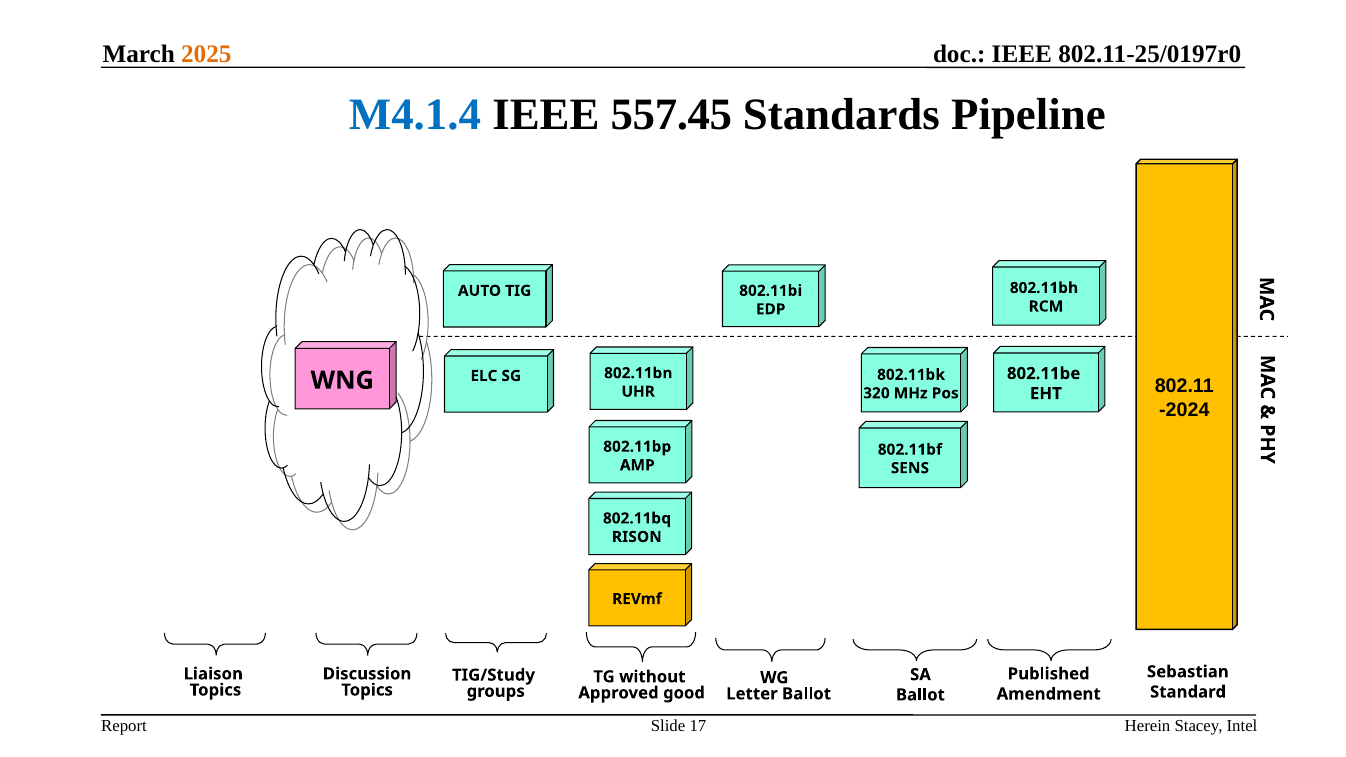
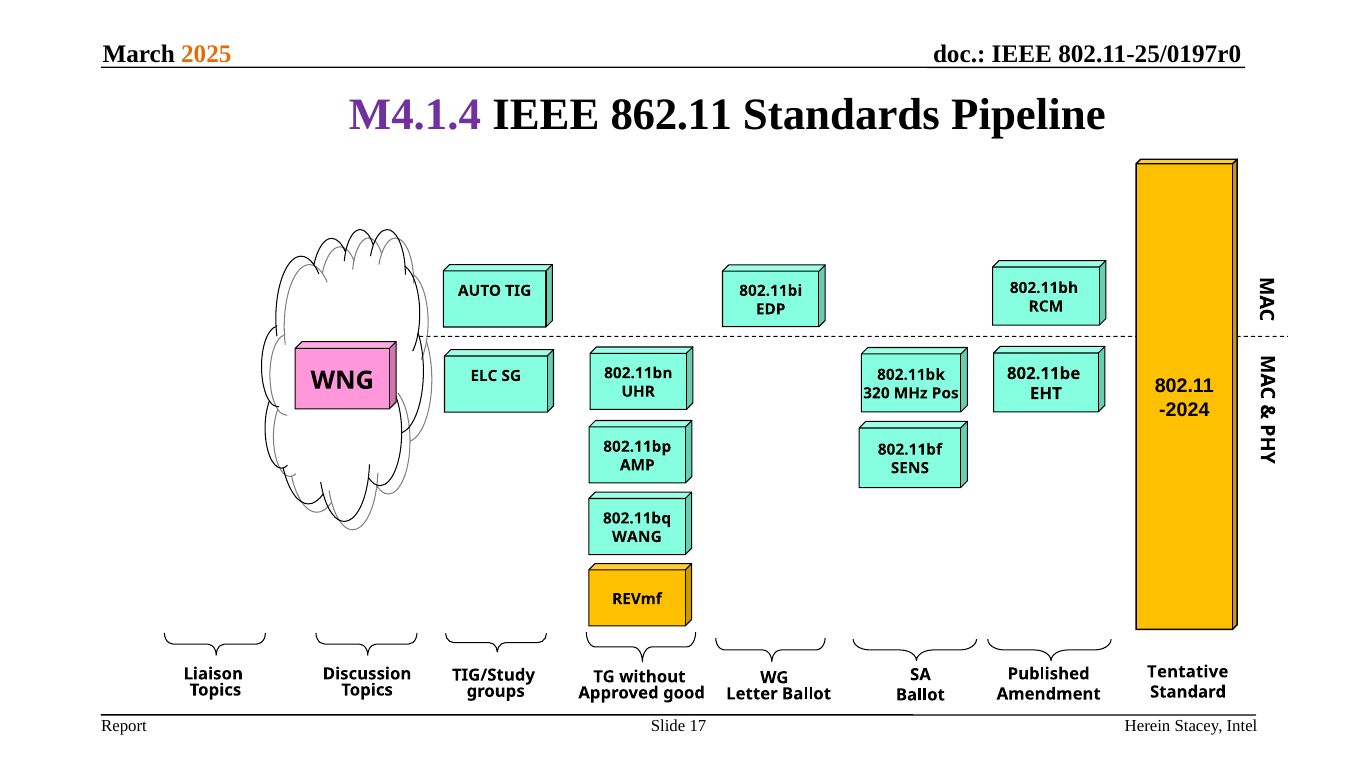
M4.1.4 colour: blue -> purple (415, 115)
557.45: 557.45 -> 862.11 (671, 115)
RISON: RISON -> WANG (637, 537)
Sebastian: Sebastian -> Tentative (1188, 672)
